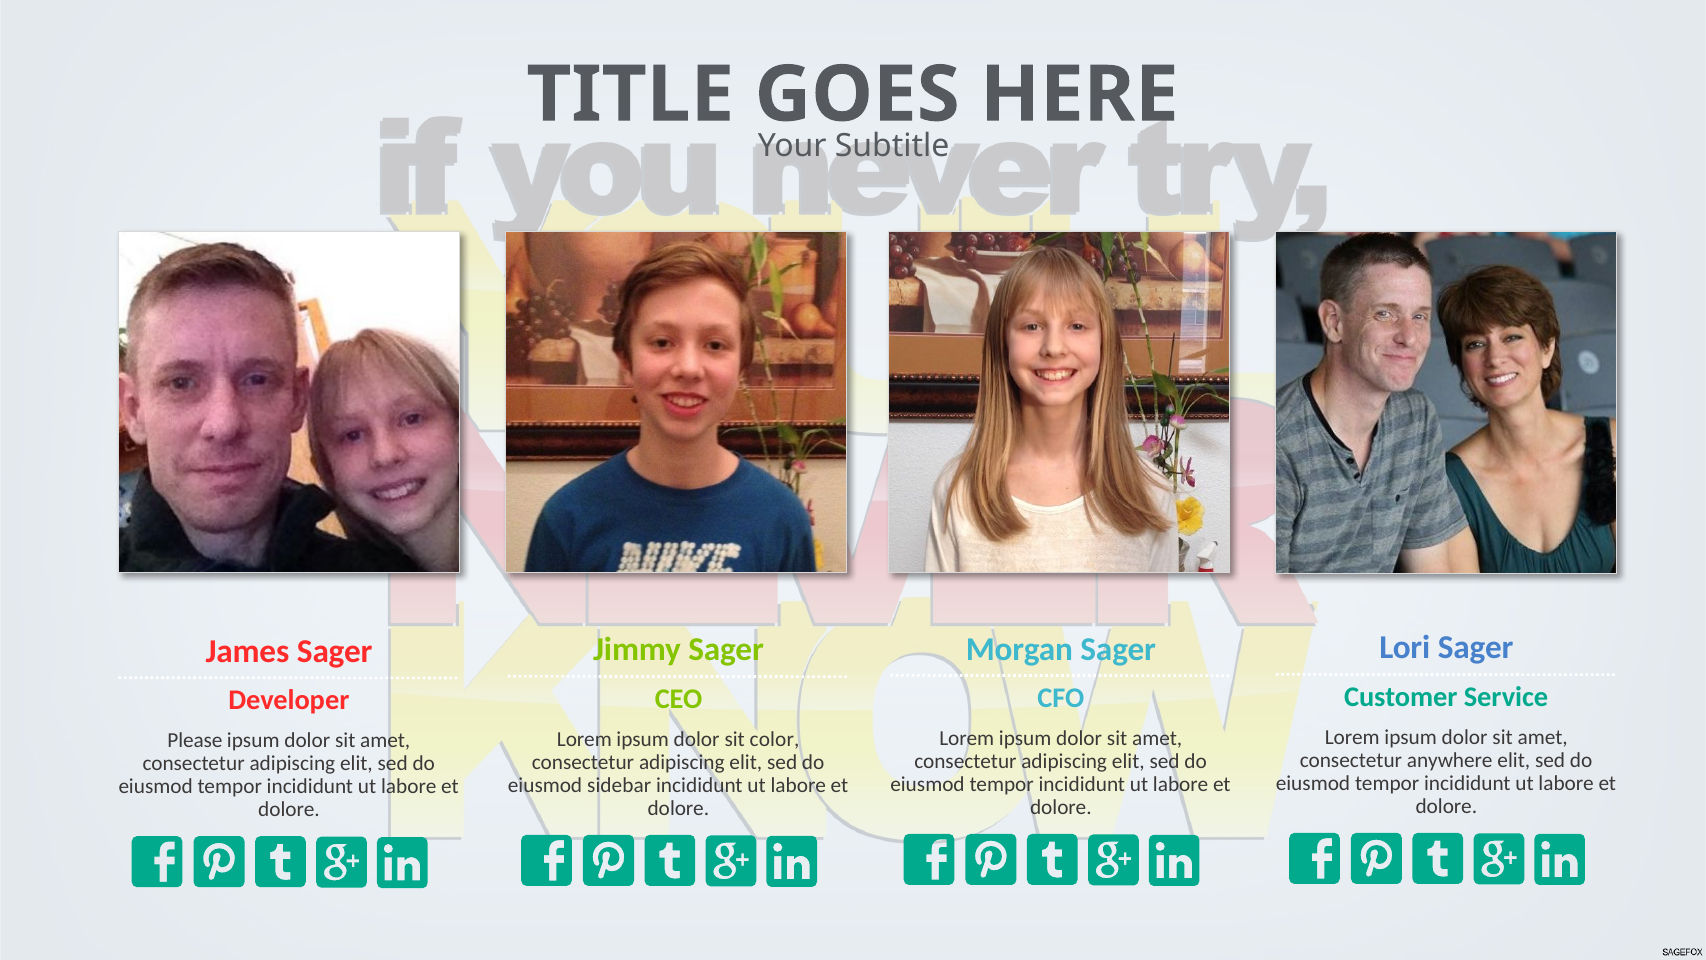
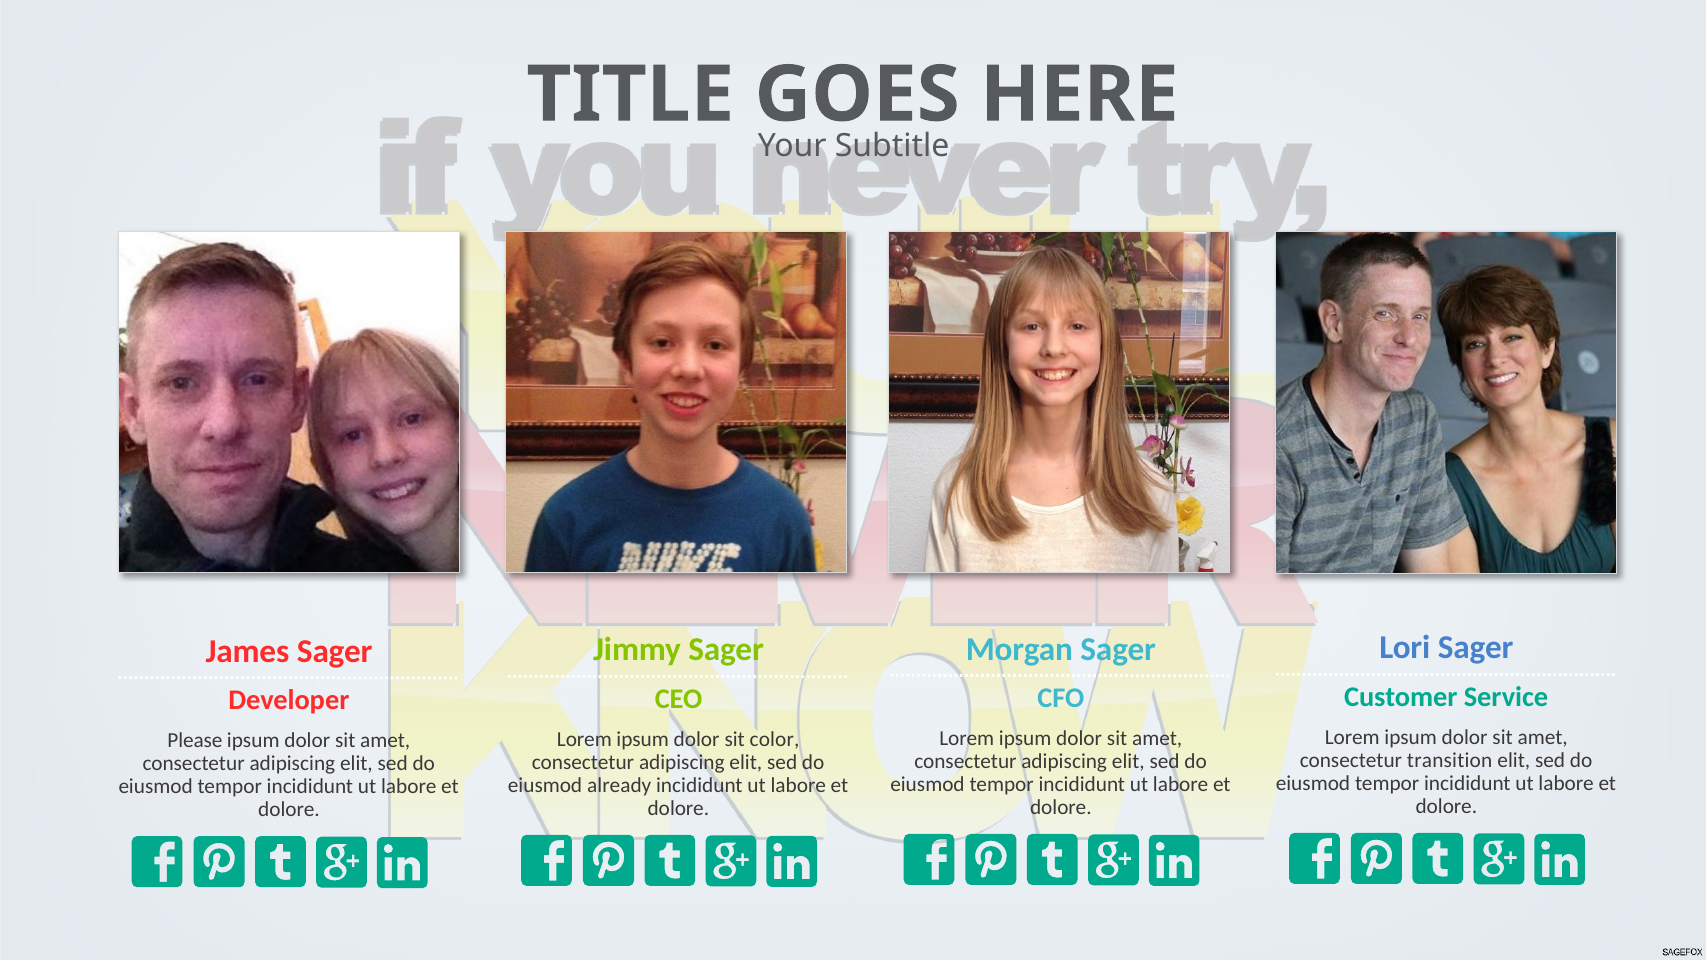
anywhere: anywhere -> transition (1450, 760)
sidebar: sidebar -> already (619, 785)
